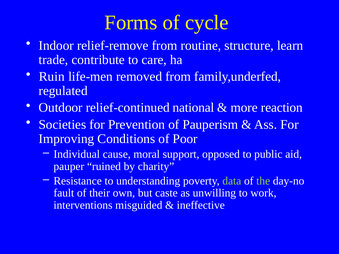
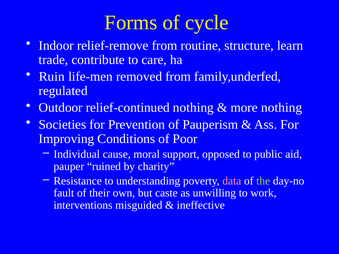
relief-continued national: national -> nothing (193, 108)
more reaction: reaction -> nothing (282, 108)
data colour: light green -> pink (232, 181)
